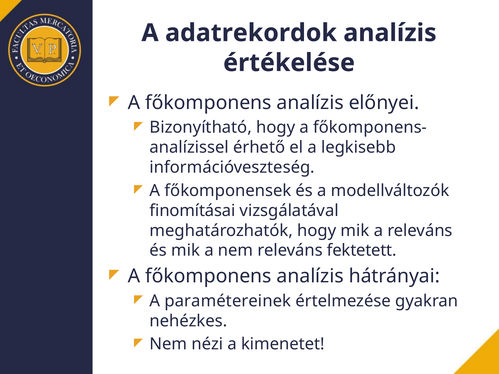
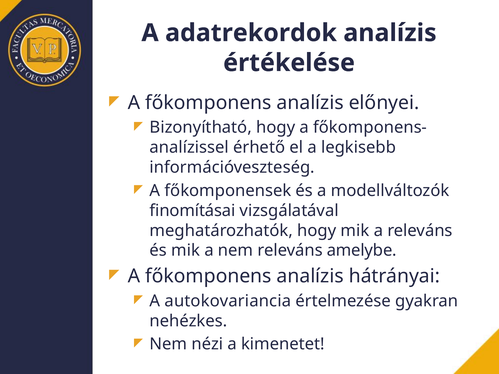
fektetett: fektetett -> amelybe (362, 251)
paramétereinek: paramétereinek -> autokovariancia (228, 301)
